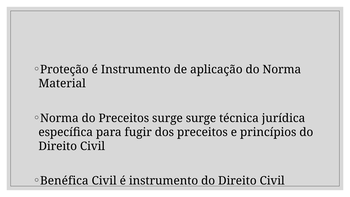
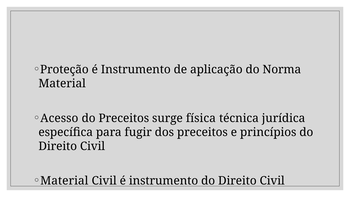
Norma: Norma -> Acesso (59, 118)
surge surge: surge -> física (201, 118)
Benéfica: Benéfica -> Material (64, 181)
